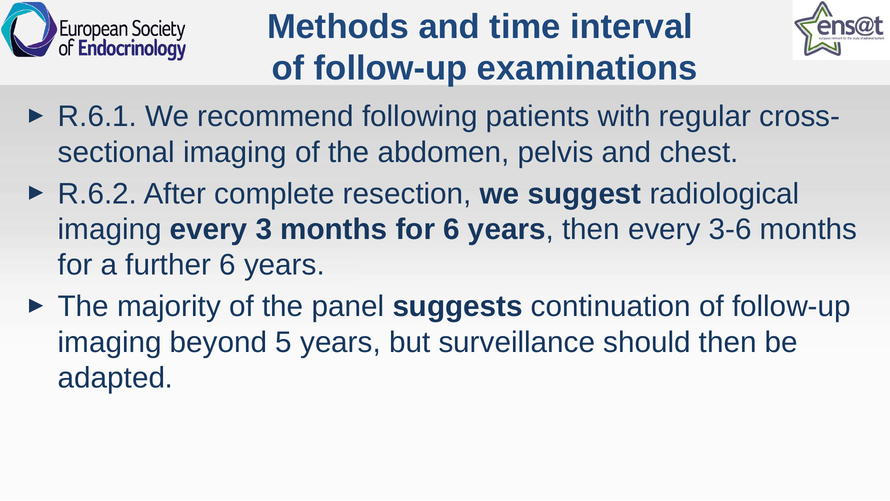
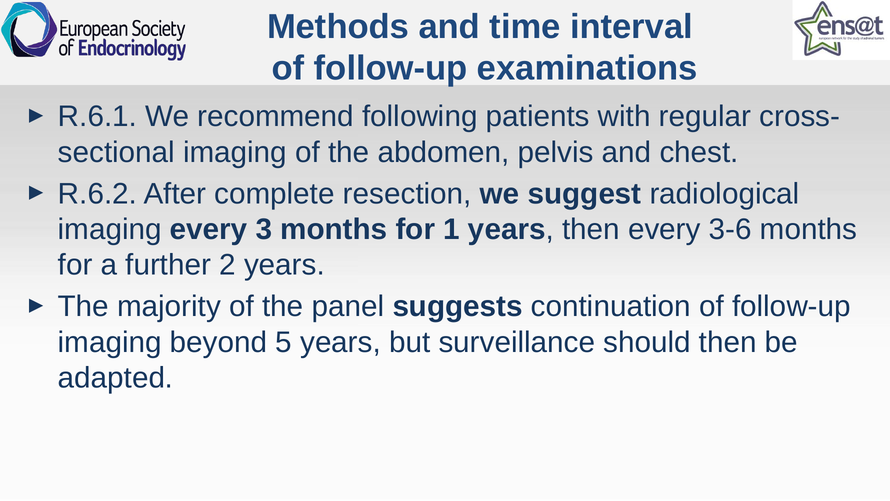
for 6: 6 -> 1 (452, 229)
further 6: 6 -> 2 (228, 265)
